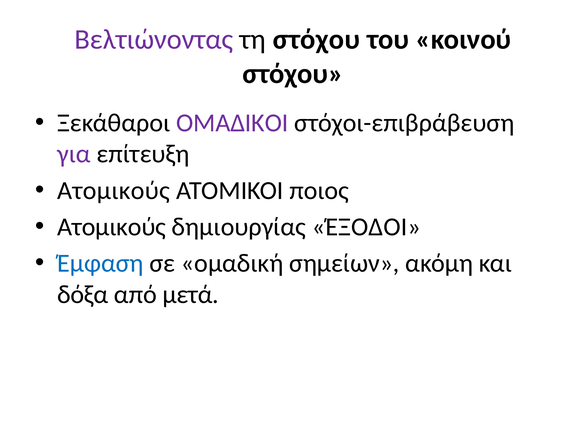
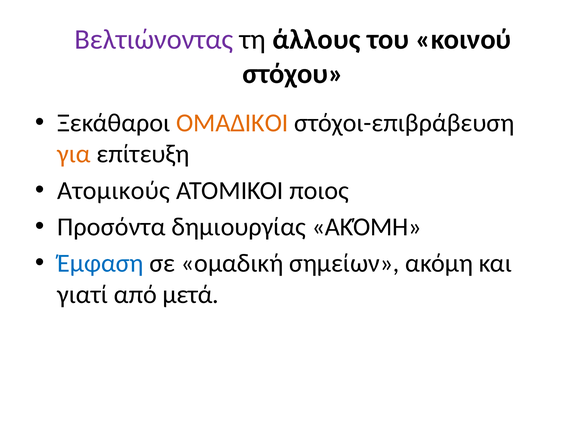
τη στόχου: στόχου -> άλλους (317, 40)
ΟΜΑΔΙΚΟΙ colour: purple -> orange (232, 123)
για colour: purple -> orange (74, 154)
Ατομικούς: Ατομικούς -> Προσόντα (111, 227)
δημιουργίας ΈΞΟΔΟΙ: ΈΞΟΔΟΙ -> ΑΚΌΜΗ (367, 227)
δόξα: δόξα -> γιατί (83, 295)
